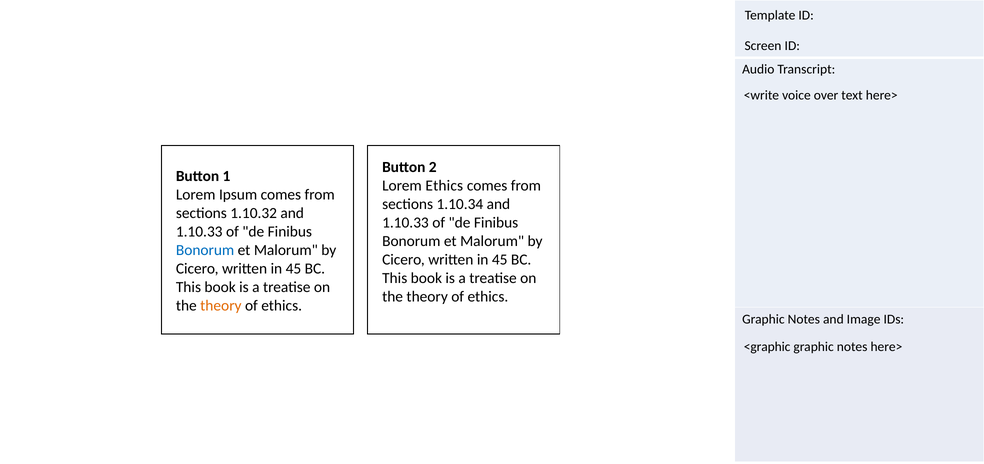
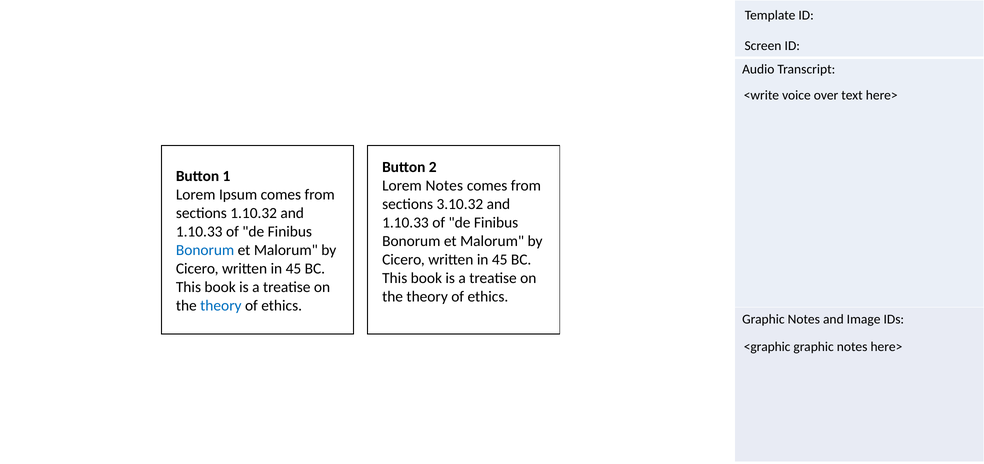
Lorem Ethics: Ethics -> Notes (444, 186)
1.10.34: 1.10.34 -> 3.10.32 (460, 204)
theory colour: orange -> blue (221, 306)
